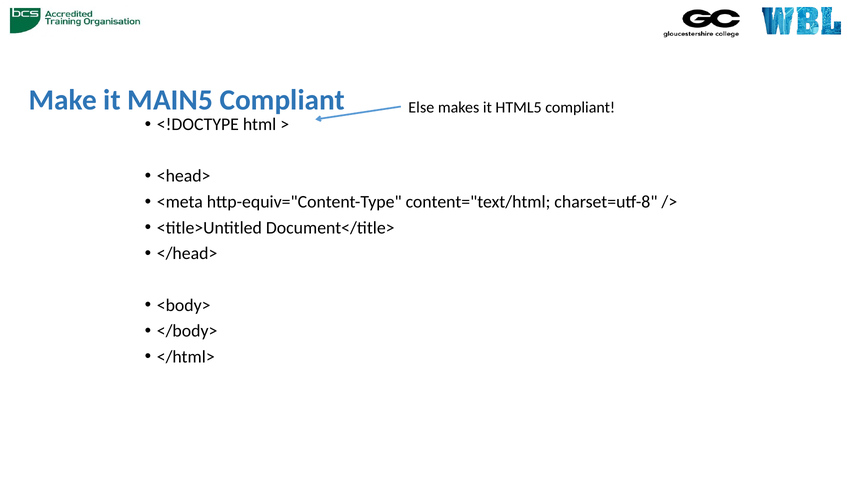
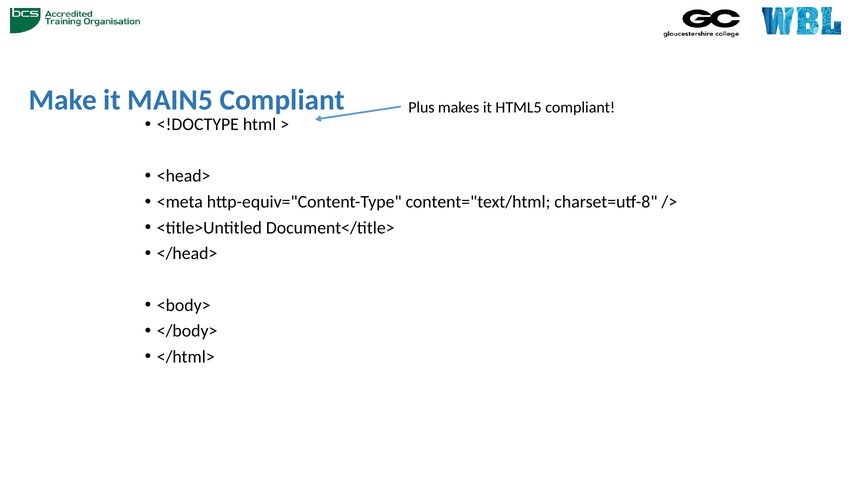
Else: Else -> Plus (421, 108)
